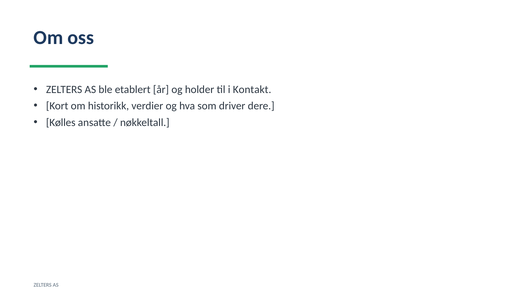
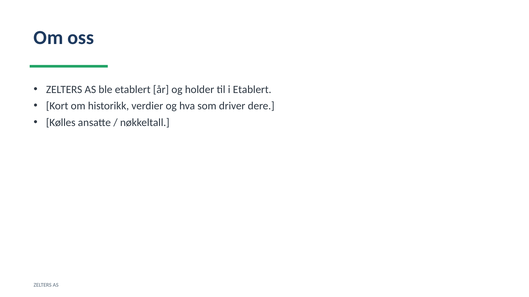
i Kontakt: Kontakt -> Etablert (252, 90)
